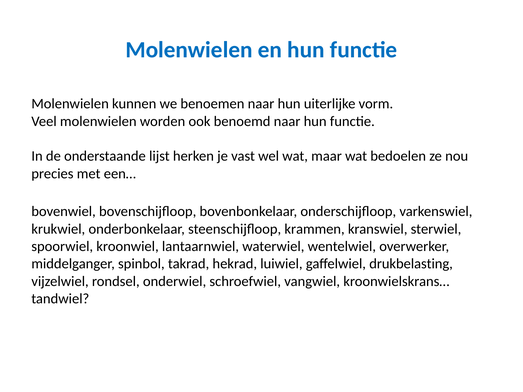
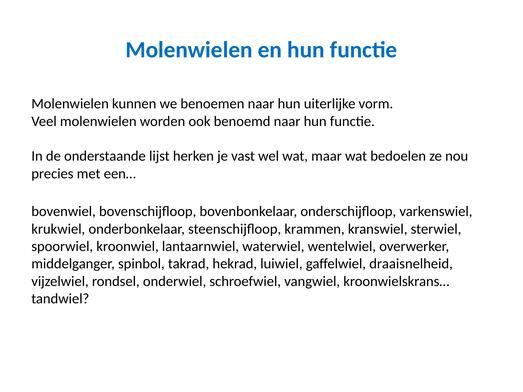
drukbelasting: drukbelasting -> draaisnelheid (411, 264)
